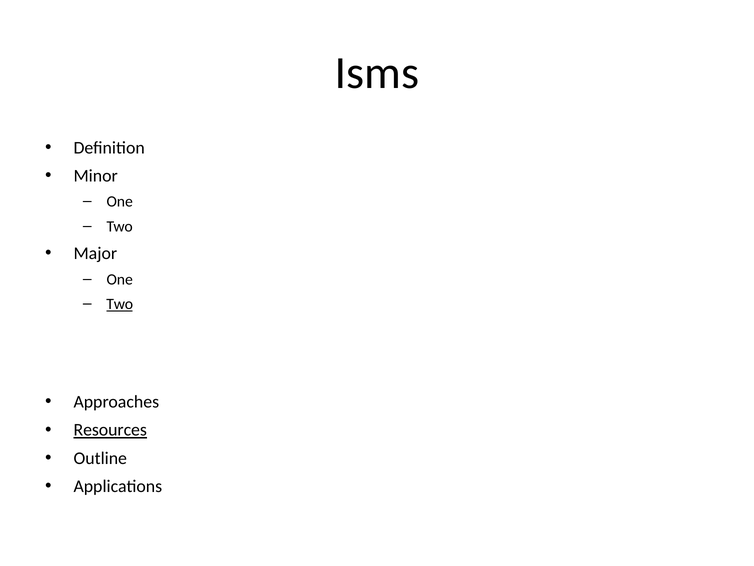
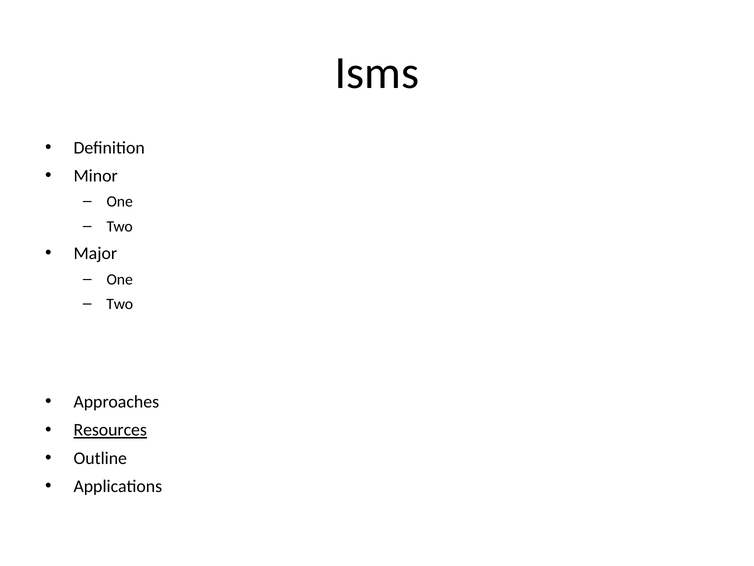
Two underline: present -> none (120, 304)
